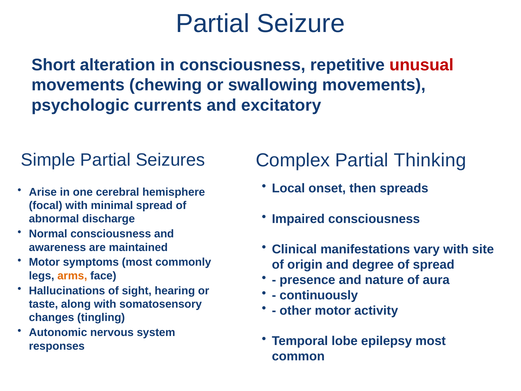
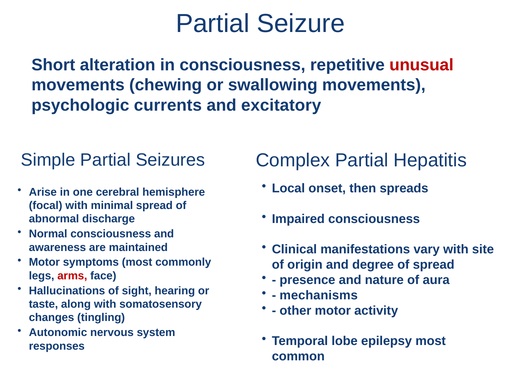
Thinking: Thinking -> Hepatitis (430, 160)
arms colour: orange -> red (72, 276)
continuously: continuously -> mechanisms (319, 295)
